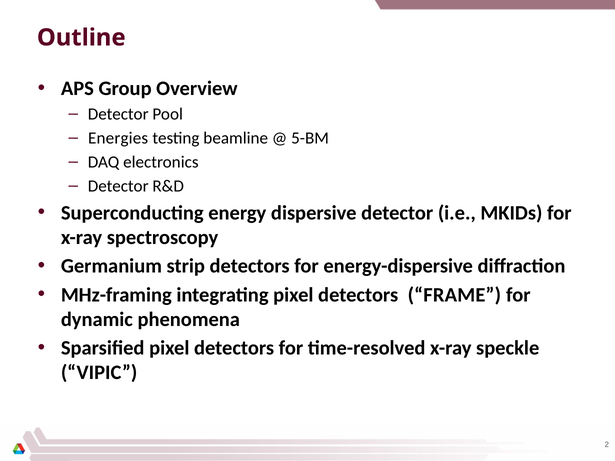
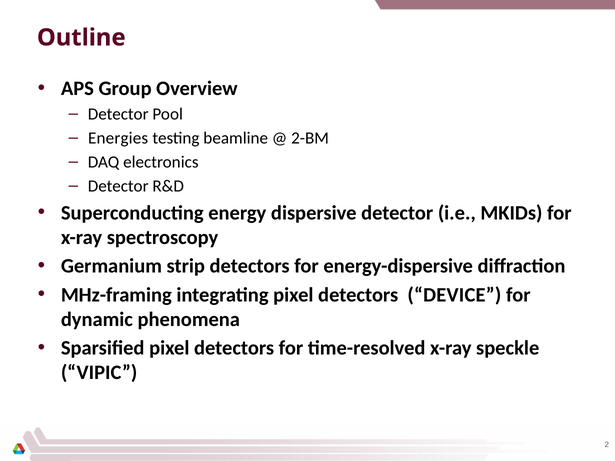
5-BM: 5-BM -> 2-BM (310, 138)
FRAME: FRAME -> DEVICE (454, 295)
